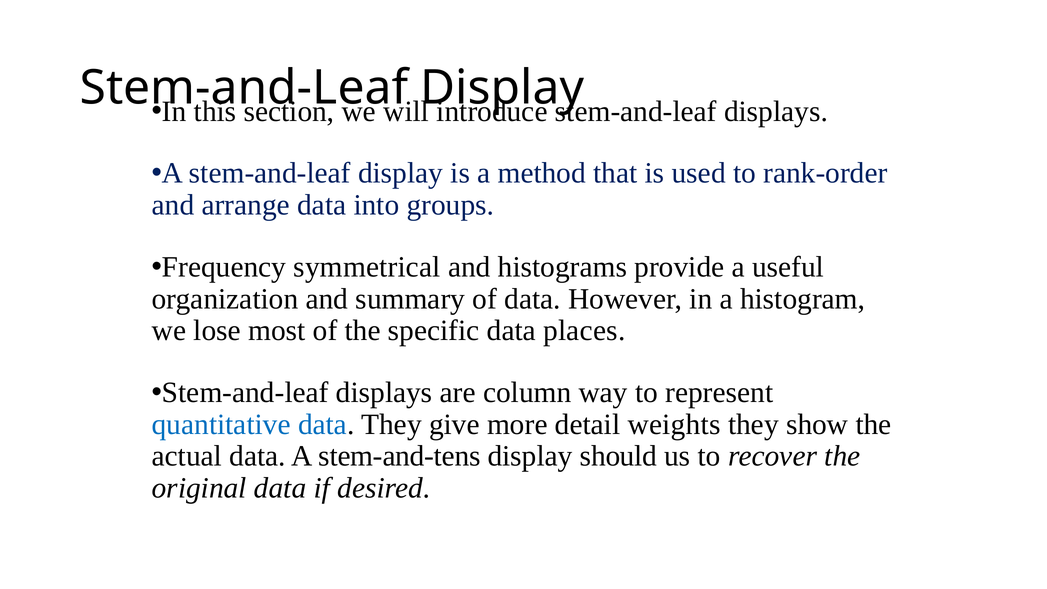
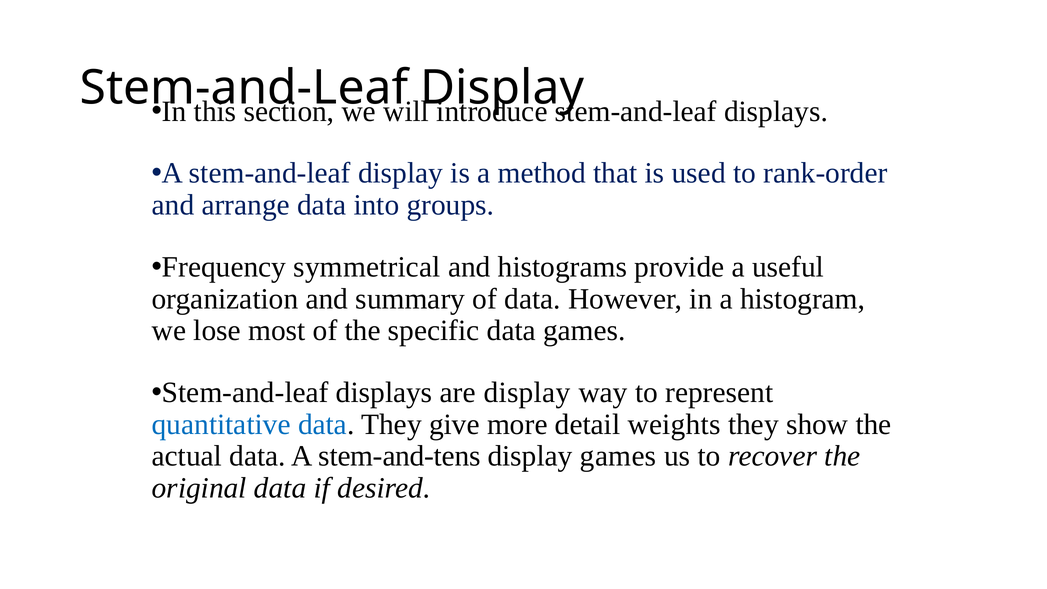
data places: places -> games (584, 331)
are column: column -> display (527, 392)
display should: should -> games (618, 456)
